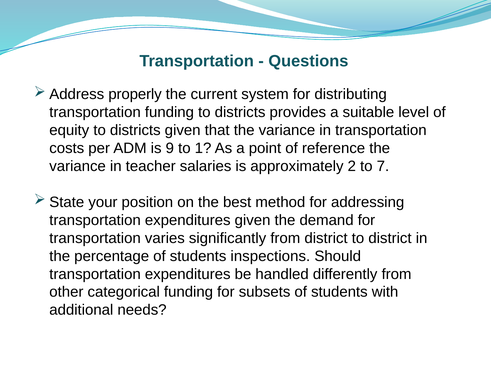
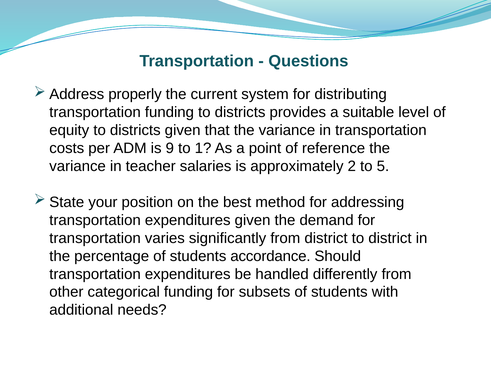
7: 7 -> 5 (383, 166)
inspections: inspections -> accordance (270, 256)
